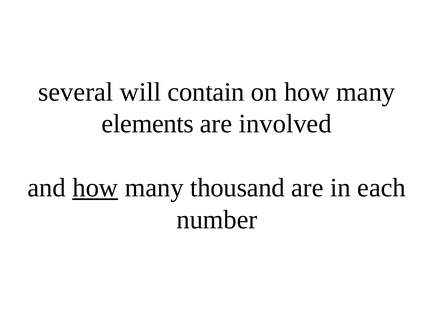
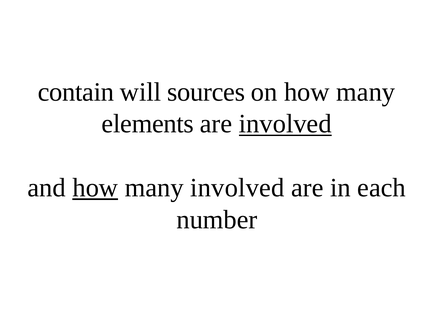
several: several -> contain (76, 92)
contain: contain -> sources (206, 92)
involved underline: none -> present (285, 124)
many thousand: thousand -> involved (237, 187)
